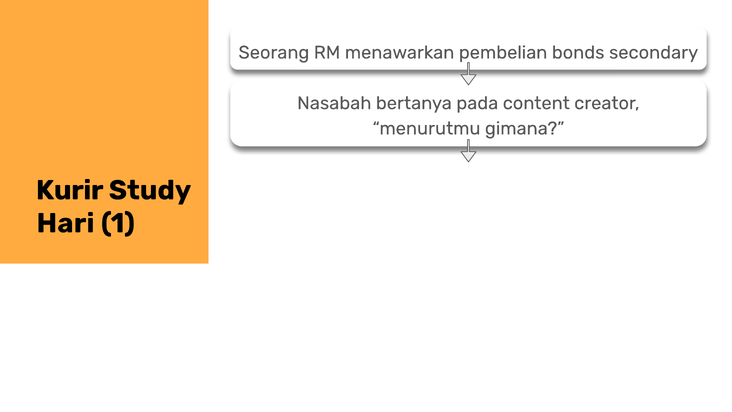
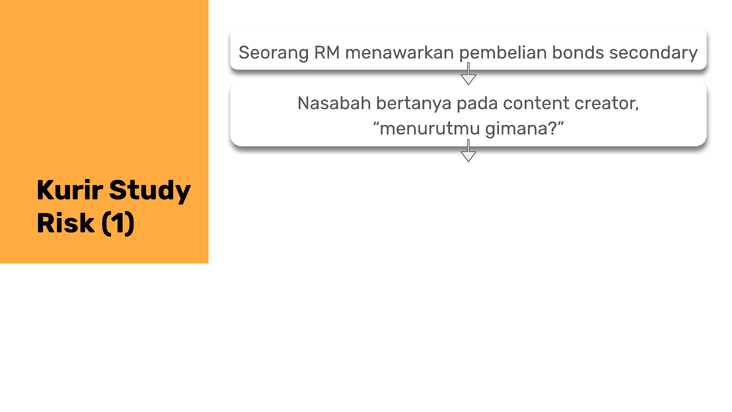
Hari: Hari -> Risk (66, 223)
